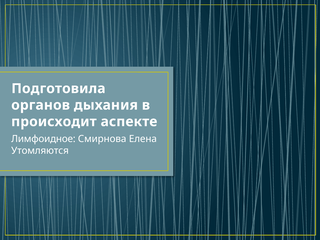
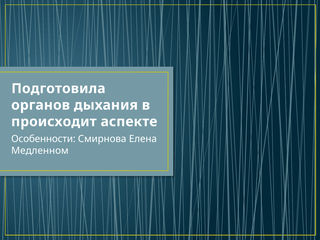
Лимфоидное: Лимфоидное -> Особенности (43, 139)
Утомляются: Утомляются -> Медленном (40, 151)
